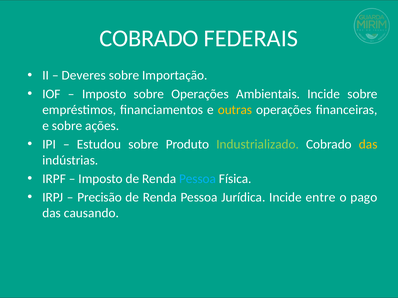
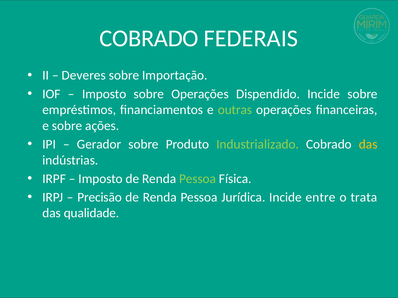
Ambientais: Ambientais -> Dispendido (268, 94)
outras colour: yellow -> light green (235, 110)
Estudou: Estudou -> Gerador (99, 144)
Pessoa colour: light blue -> light green (198, 179)
pago: pago -> trata (364, 198)
causando: causando -> qualidade (92, 213)
